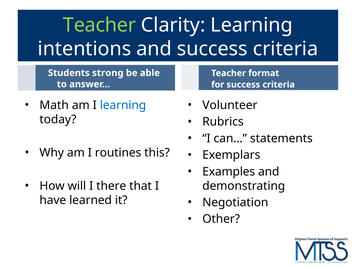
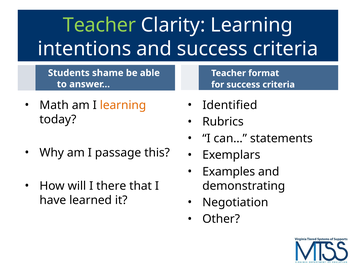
strong: strong -> shame (108, 73)
learning colour: blue -> orange (123, 105)
Volunteer: Volunteer -> Identified (230, 105)
routines: routines -> passage (118, 153)
